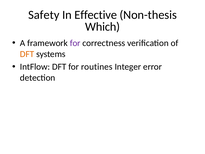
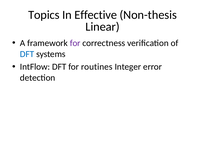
Safety: Safety -> Topics (44, 15)
Which: Which -> Linear (103, 27)
DFT colour: orange -> blue (27, 54)
